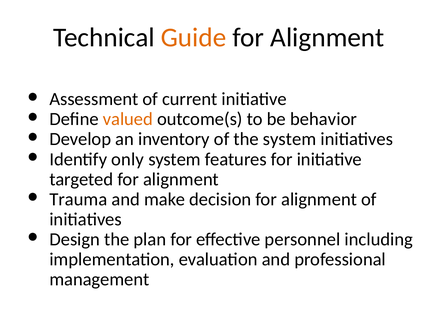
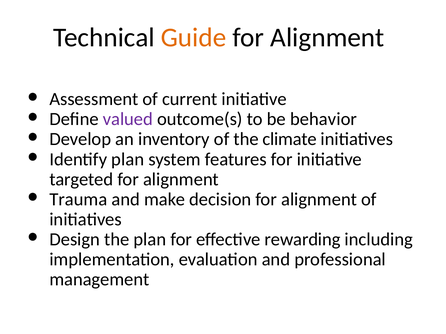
valued colour: orange -> purple (128, 119)
the system: system -> climate (290, 139)
Identify only: only -> plan (128, 159)
personnel: personnel -> rewarding (303, 240)
